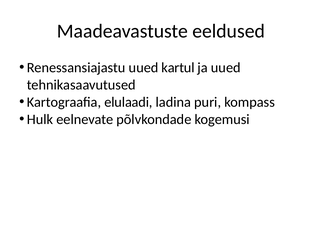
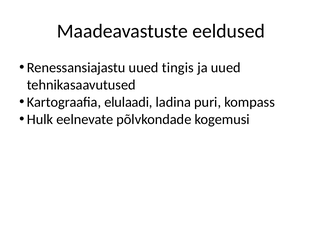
kartul: kartul -> tingis (178, 68)
